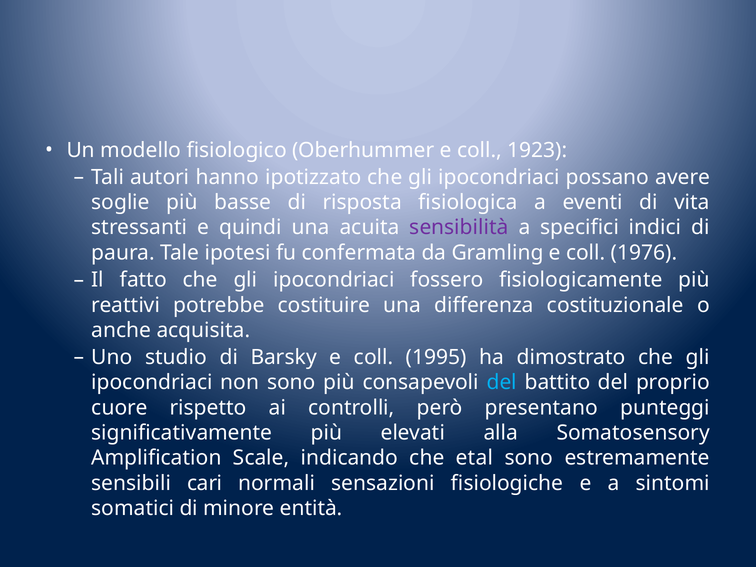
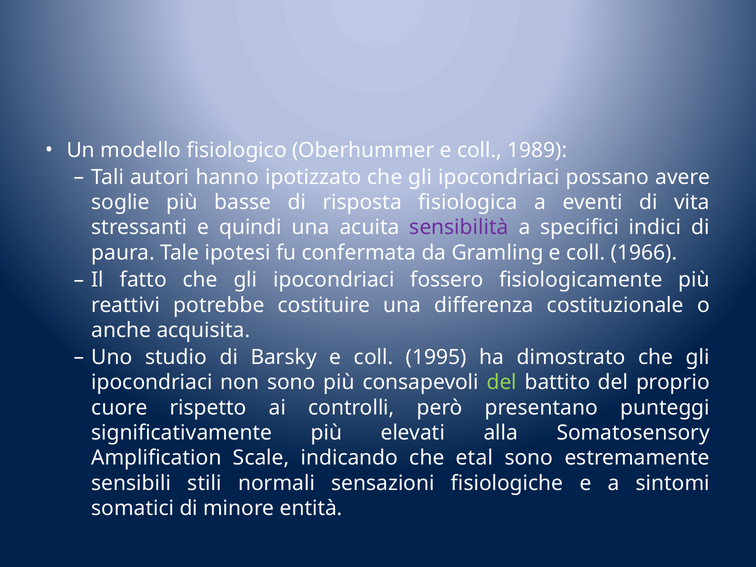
1923: 1923 -> 1989 (537, 150)
1976: 1976 -> 1966 (644, 253)
del colour: light blue -> light green (502, 382)
cari: cari -> stili (205, 483)
